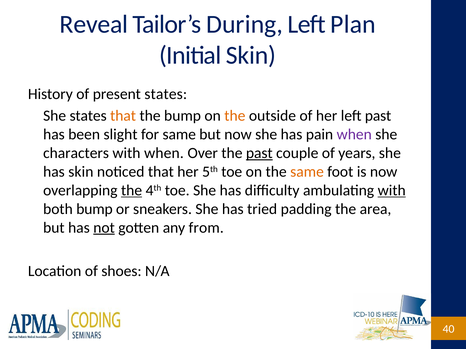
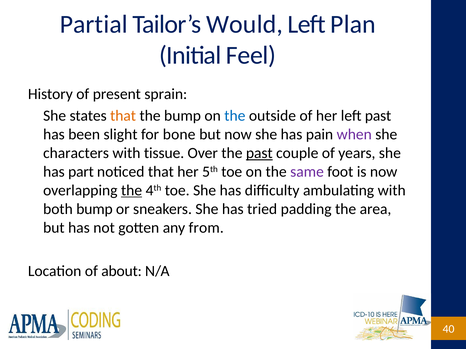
Reveal: Reveal -> Partial (94, 24)
During: During -> Would (244, 24)
Initial Skin: Skin -> Feel (251, 55)
present states: states -> sprain (166, 94)
the colour: orange -> blue (235, 116)
for same: same -> bone (179, 135)
with when: when -> tissue (164, 153)
has skin: skin -> part (81, 172)
same colour: orange -> purple (307, 172)
with underline: present -> none (392, 191)
not underline: present -> none (104, 228)
shoes: shoes -> about (122, 271)
